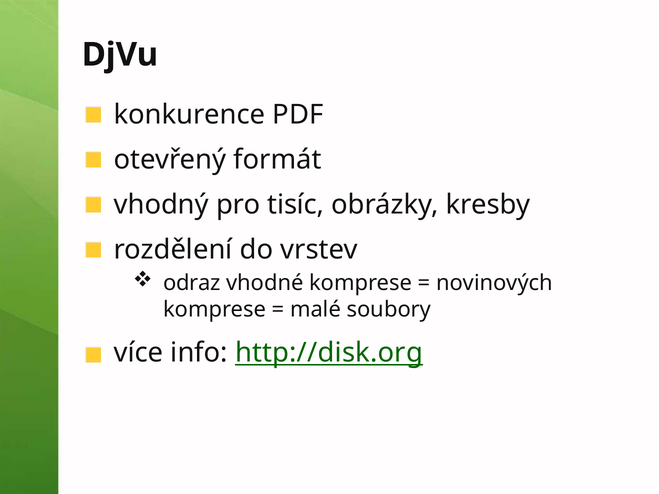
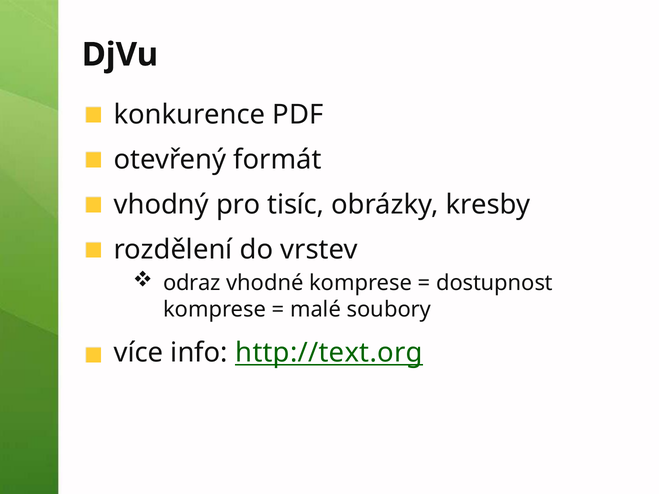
novinových: novinových -> dostupnost (495, 283)
http://disk.org: http://disk.org -> http://text.org (329, 353)
